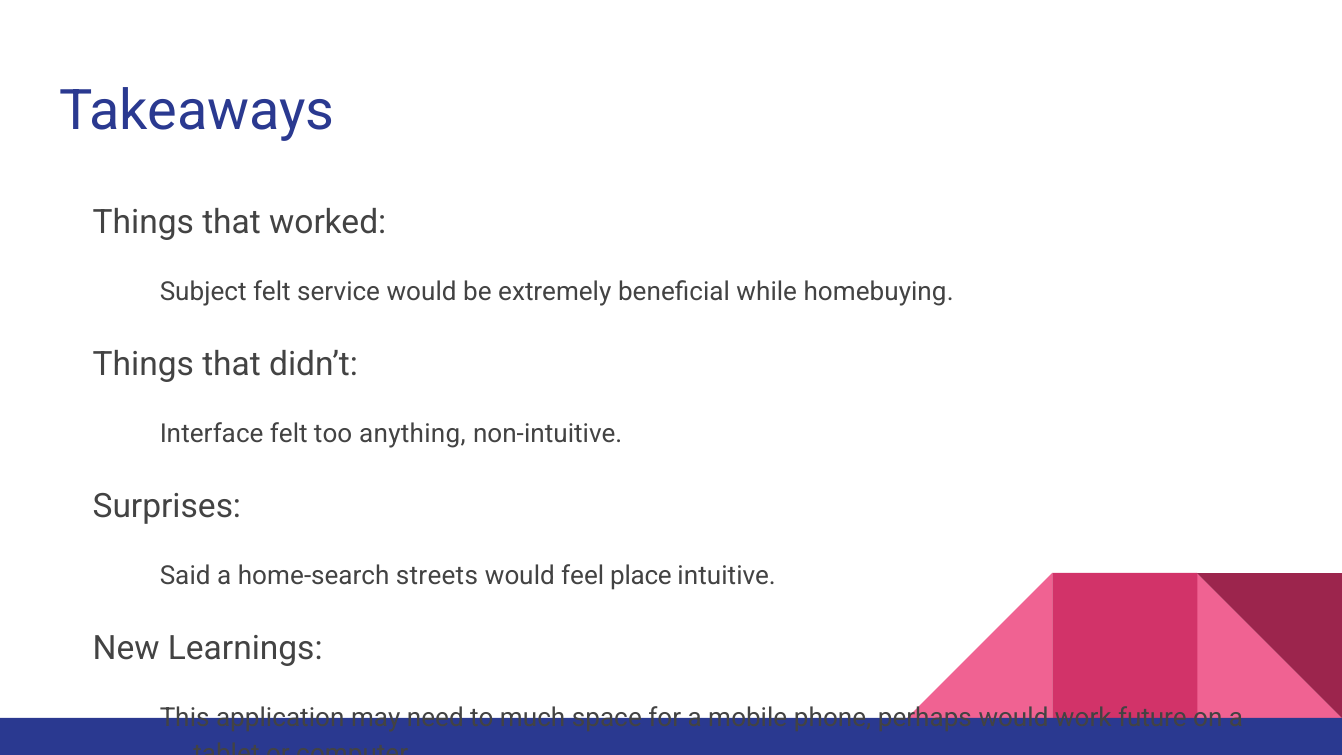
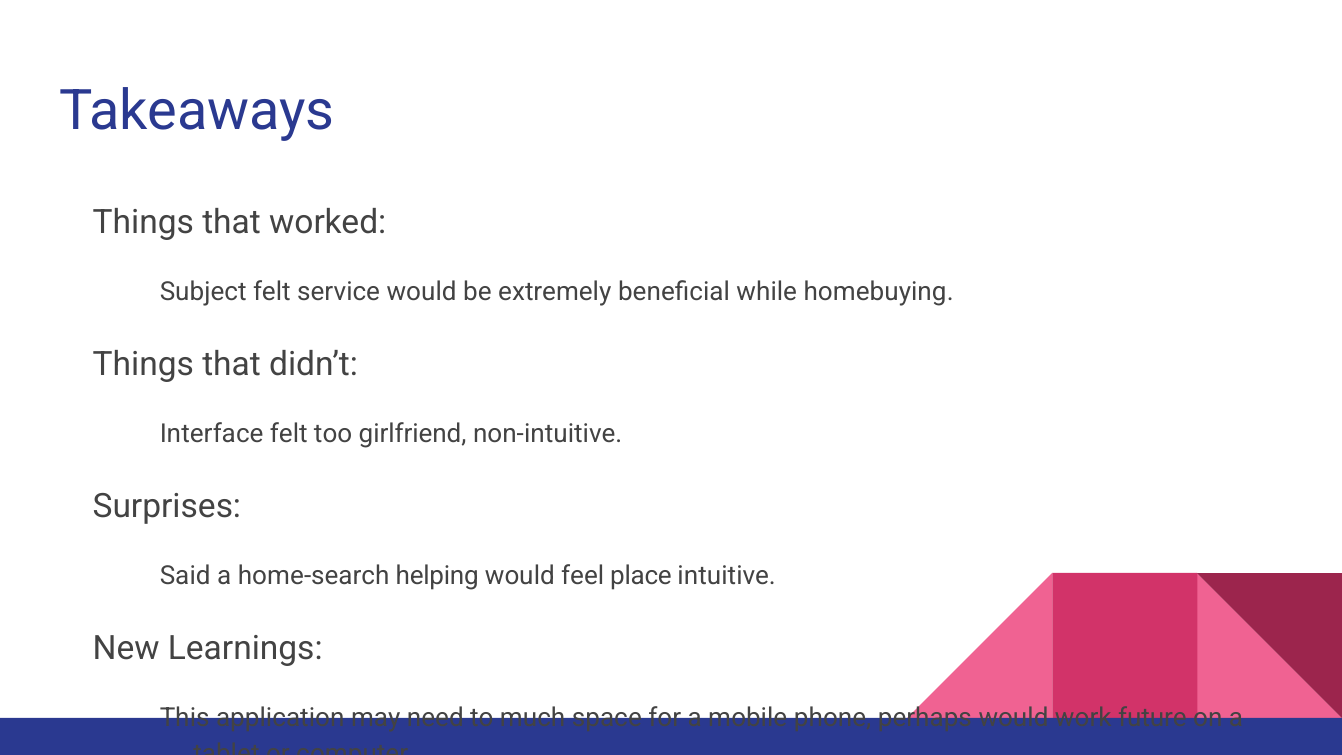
anything: anything -> girlfriend (413, 434)
streets: streets -> helping (437, 576)
